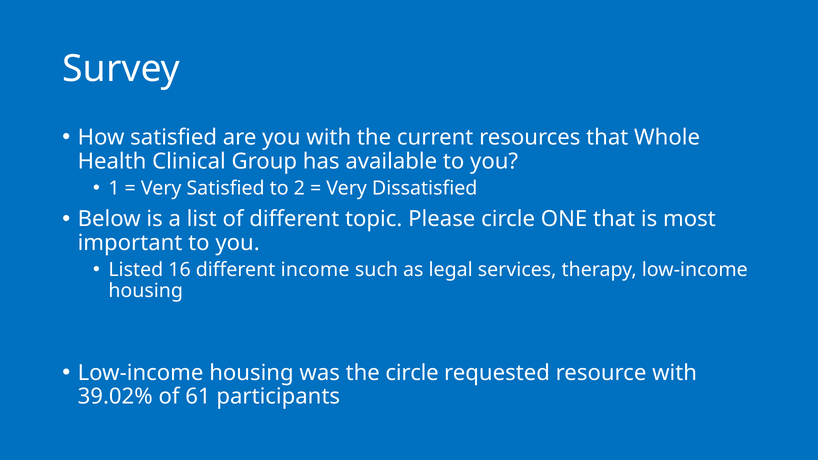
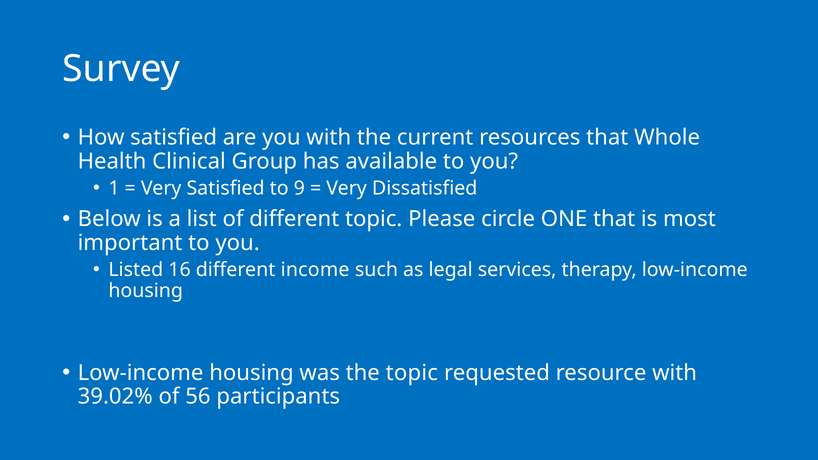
2: 2 -> 9 (299, 188)
the circle: circle -> topic (412, 373)
61: 61 -> 56 (198, 397)
